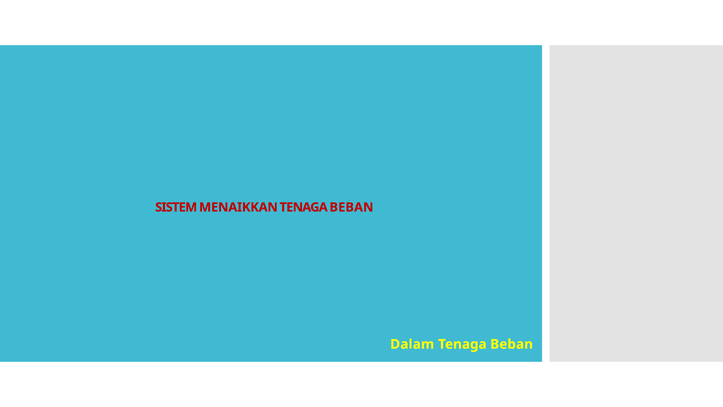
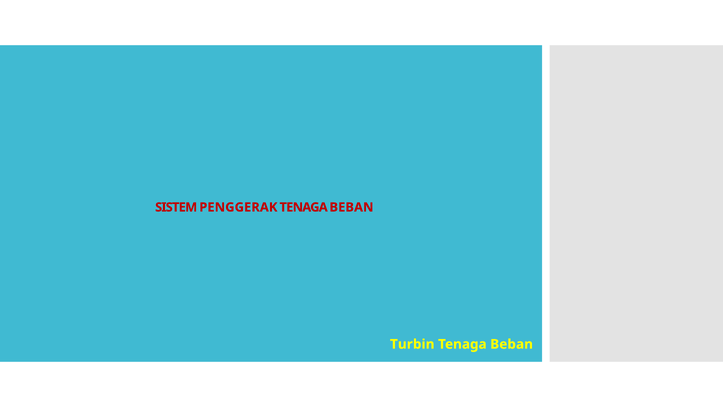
MENAIKKAN: MENAIKKAN -> PENGGERAK (238, 207)
Dalam: Dalam -> Turbin (412, 344)
